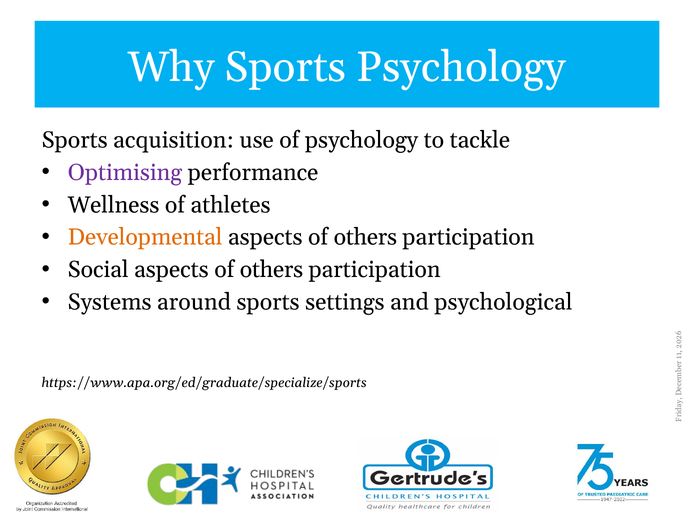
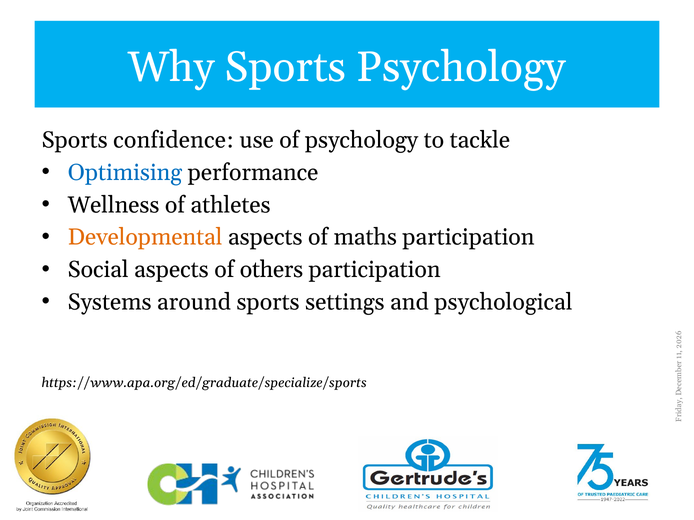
acquisition: acquisition -> confidence (173, 140)
Optimising colour: purple -> blue (125, 173)
others: others -> maths (365, 238)
